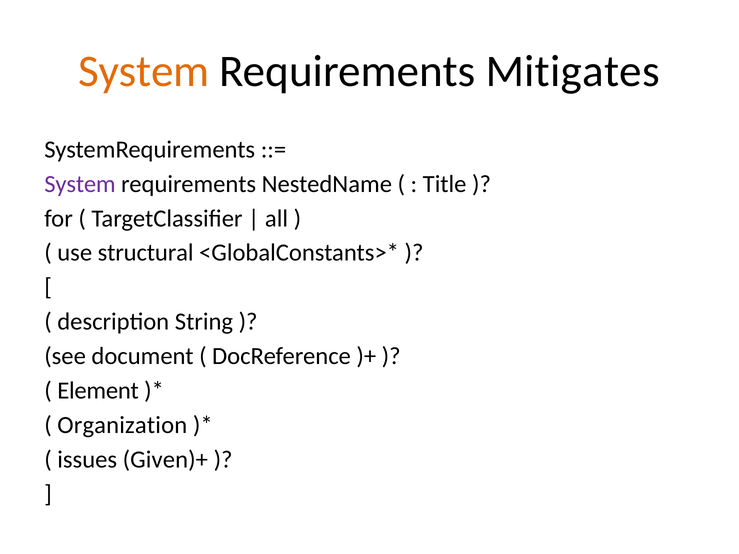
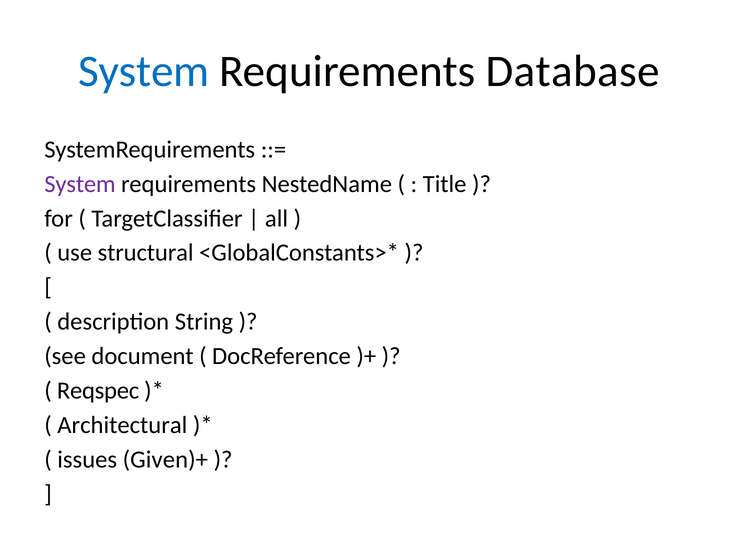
System colour: orange -> blue (144, 72)
Mitigates: Mitigates -> Database (573, 72)
Element: Element -> Reqspec (98, 391)
Organization: Organization -> Architectural (122, 425)
